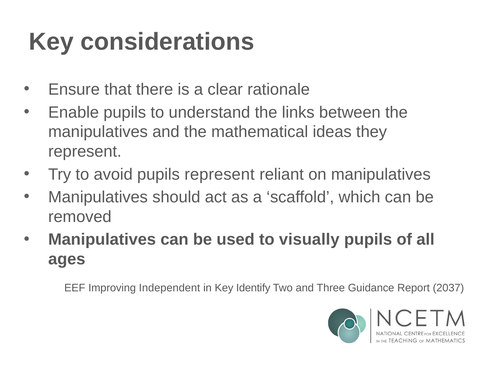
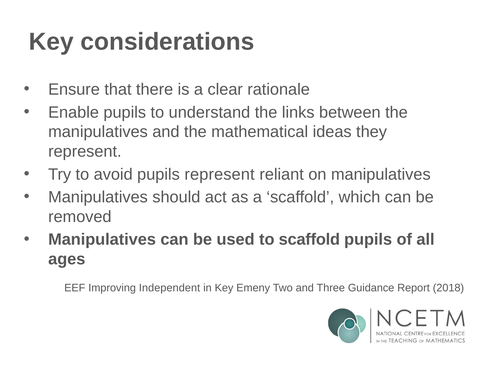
to visually: visually -> scaffold (309, 239)
Identify: Identify -> Emeny (253, 288)
2037: 2037 -> 2018 (448, 288)
